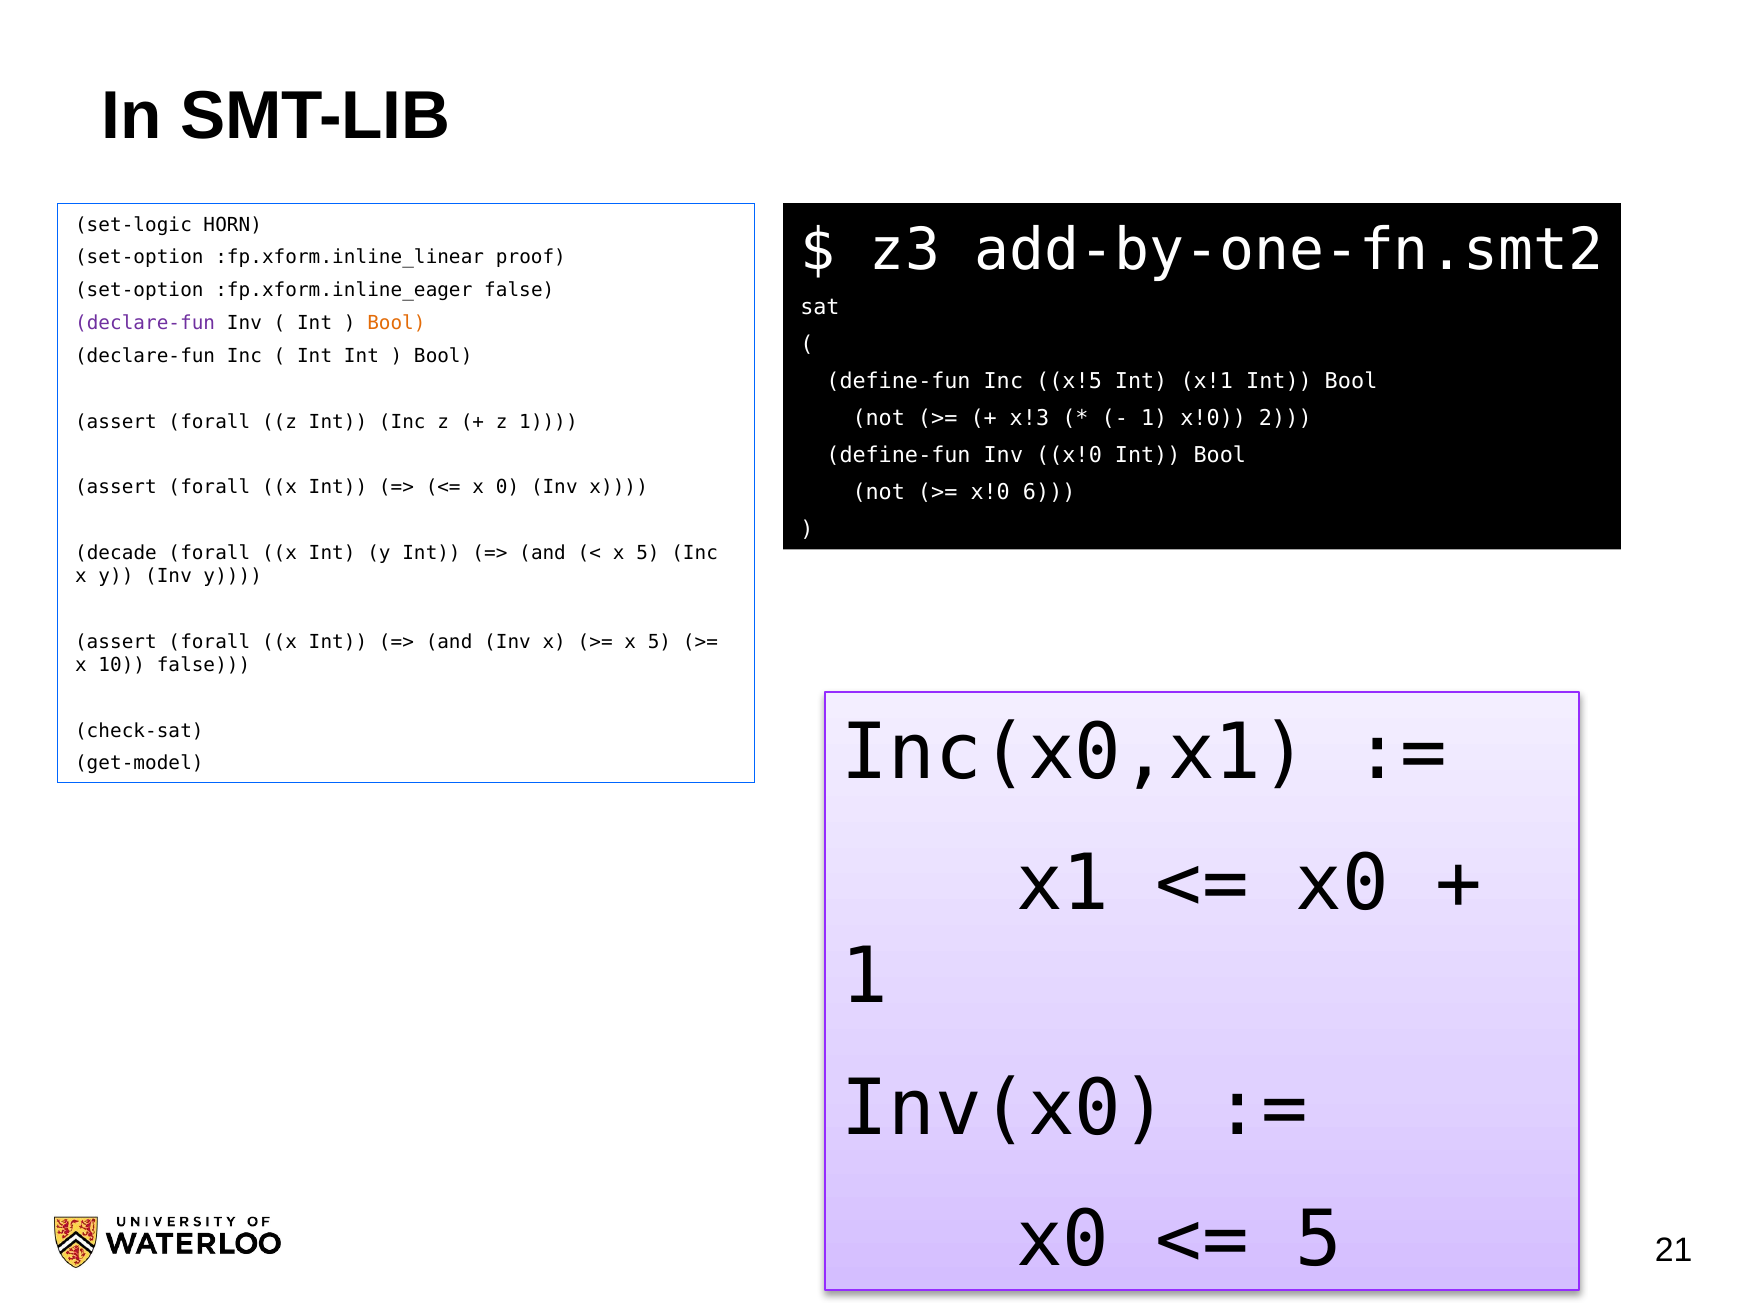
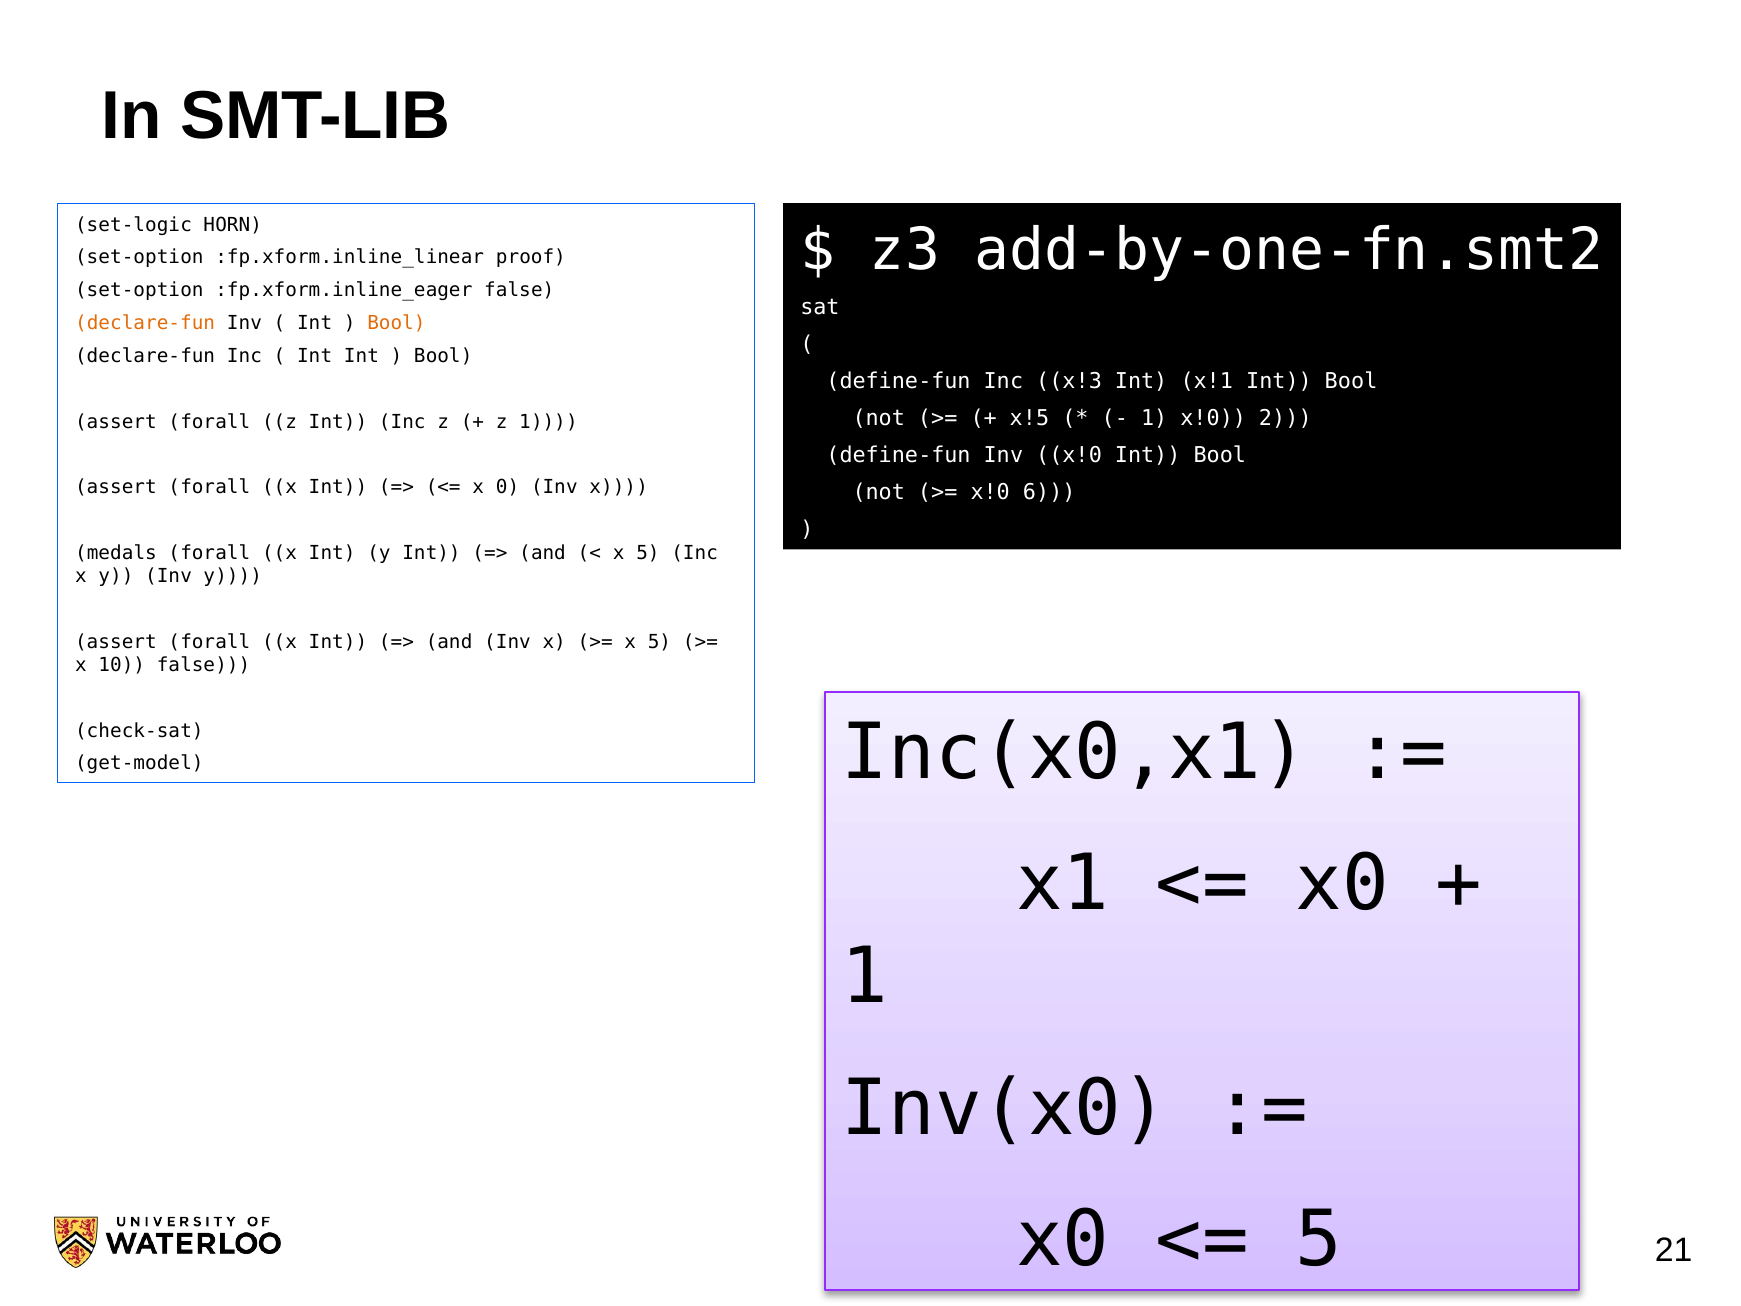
declare-fun colour: purple -> orange (145, 323)
x!5: x!5 -> x!3 (1069, 381)
x!3: x!3 -> x!5 (1029, 418)
decade: decade -> medals (116, 553)
